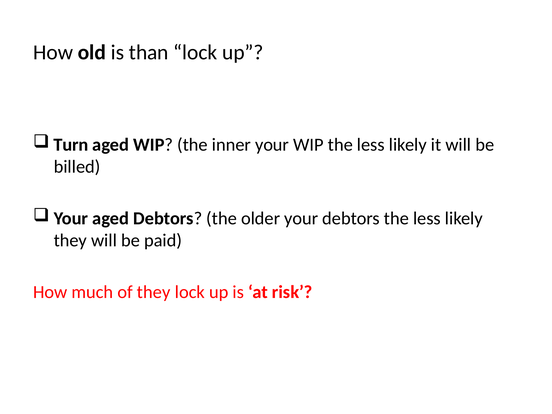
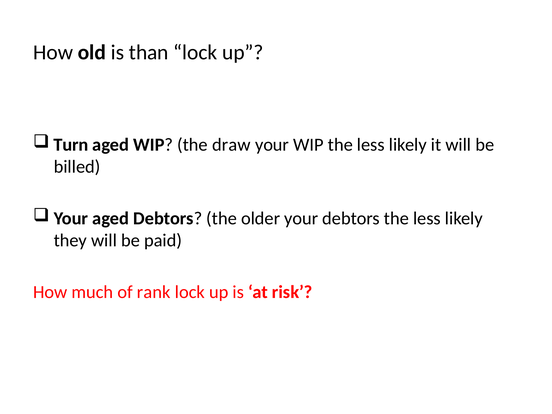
inner: inner -> draw (231, 145)
of they: they -> rank (154, 292)
